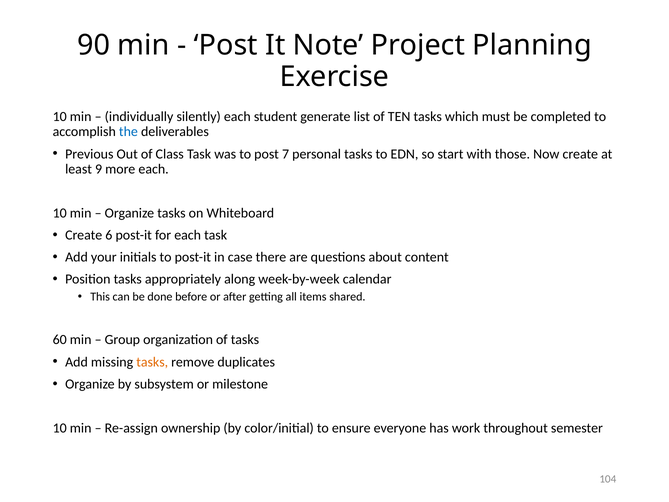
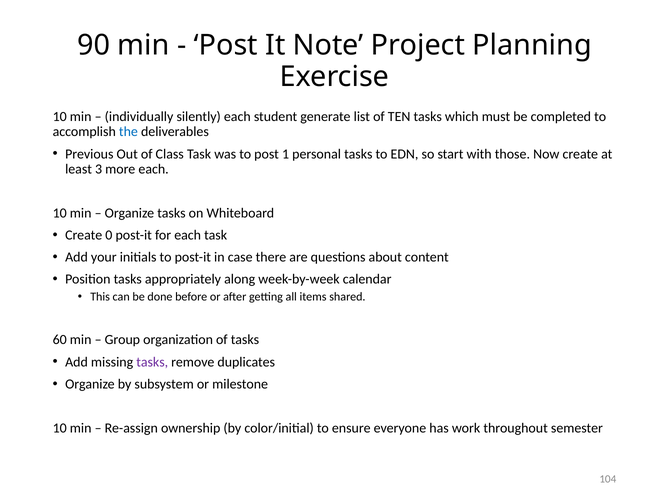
7: 7 -> 1 (286, 154)
9: 9 -> 3 (99, 169)
6: 6 -> 0 (109, 235)
tasks colour: orange -> purple (152, 362)
